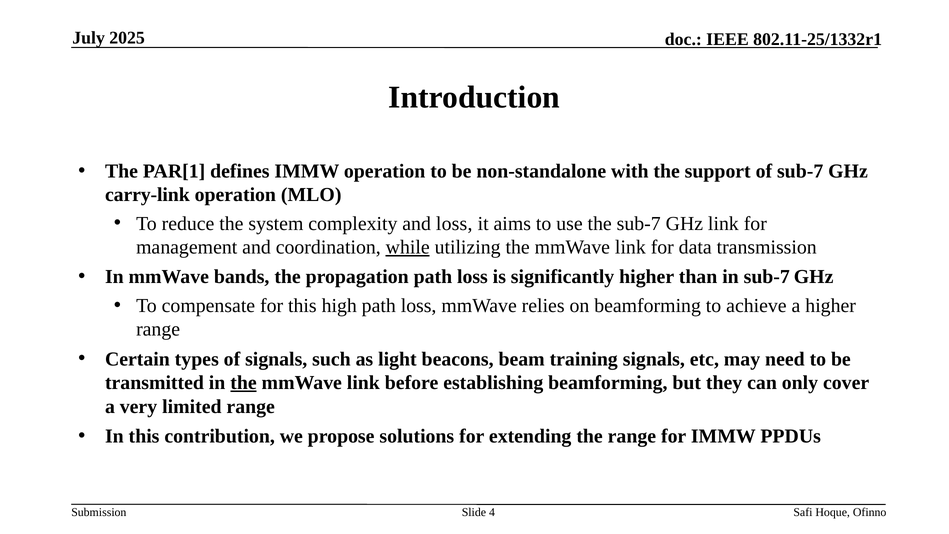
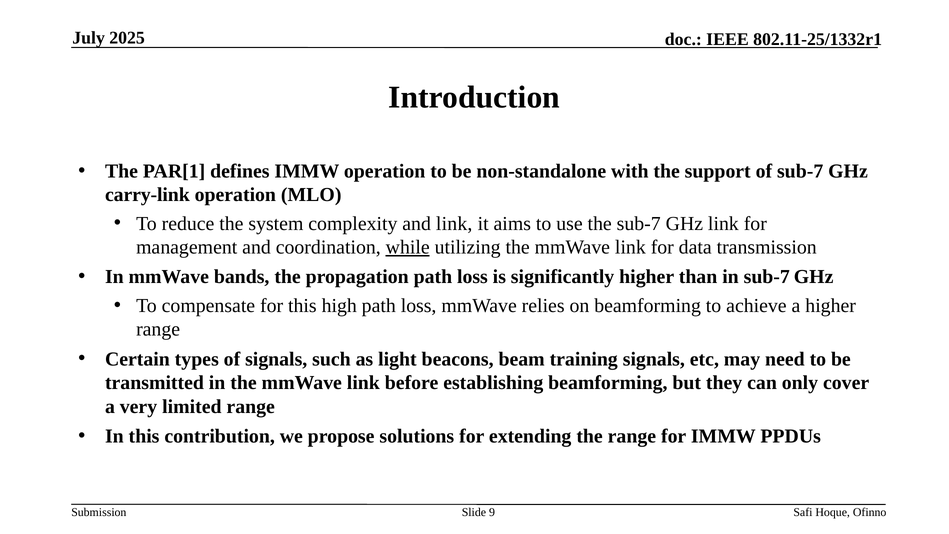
and loss: loss -> link (454, 223)
the underline: present -> none (243, 383)
4: 4 -> 9 (492, 512)
